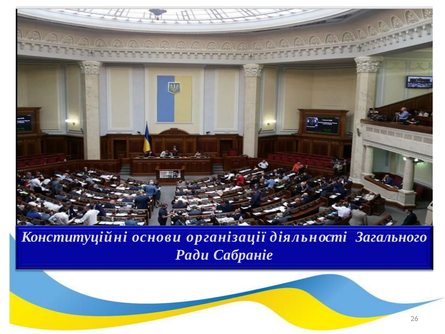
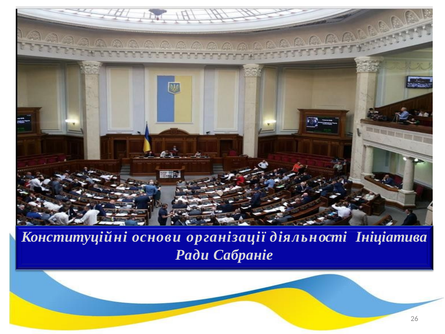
Загального: Загального -> Ініціатива (391, 237)
